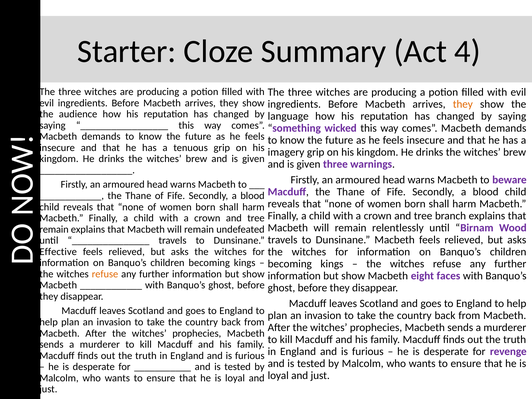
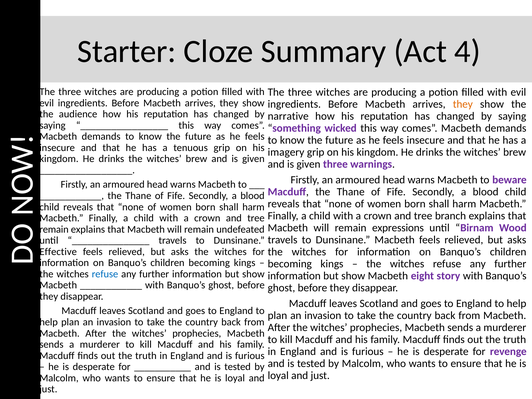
language: language -> narrative (288, 116)
relentlessly: relentlessly -> expressions (398, 228)
refuse colour: orange -> blue (105, 274)
faces: faces -> story (448, 276)
